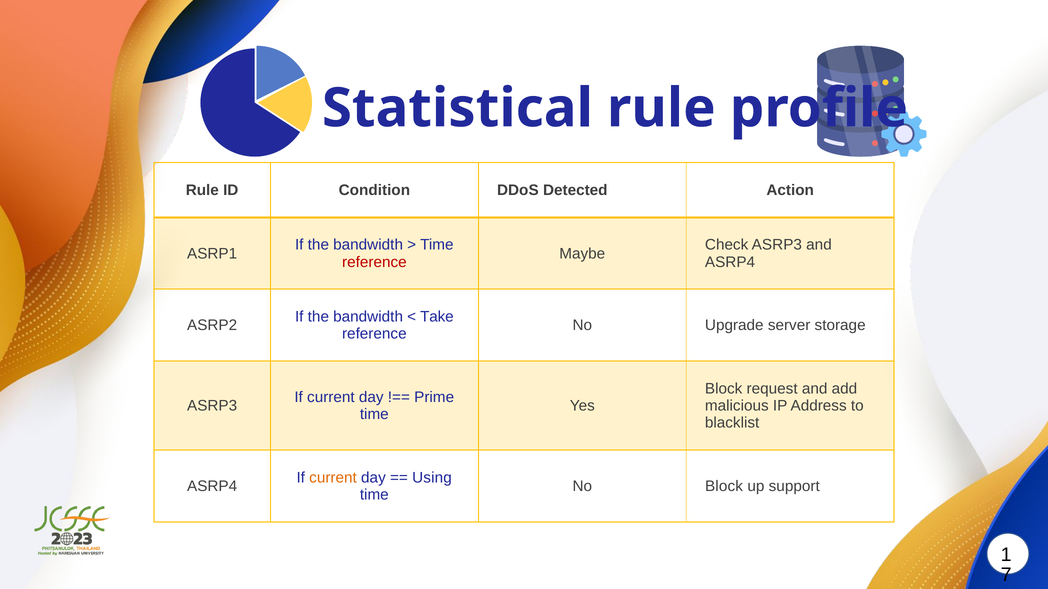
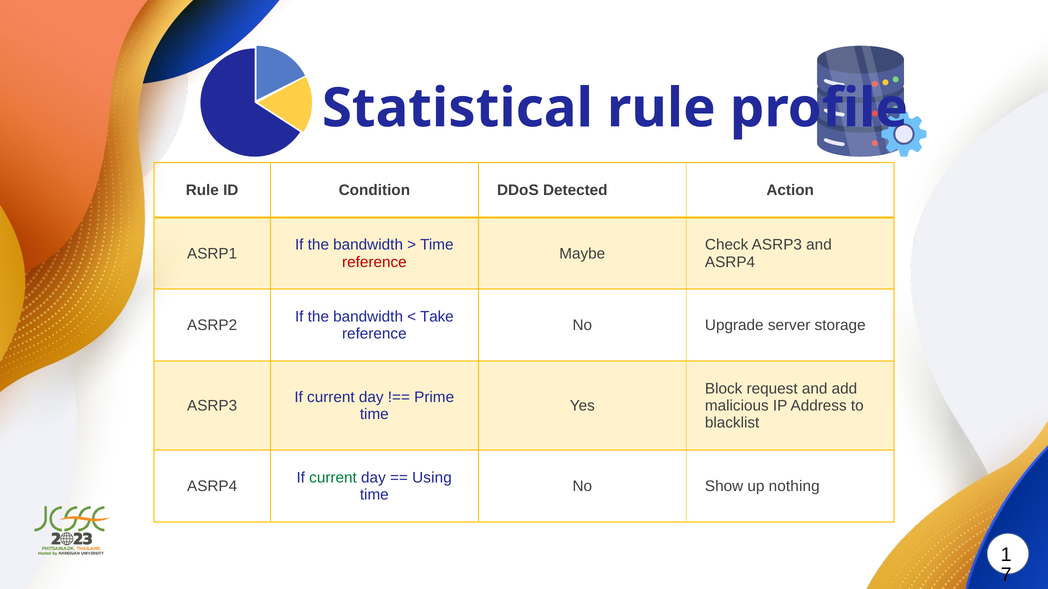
current colour: orange -> green (333, 478)
No Block: Block -> Show (724, 487)
support: support -> nothing (794, 487)
